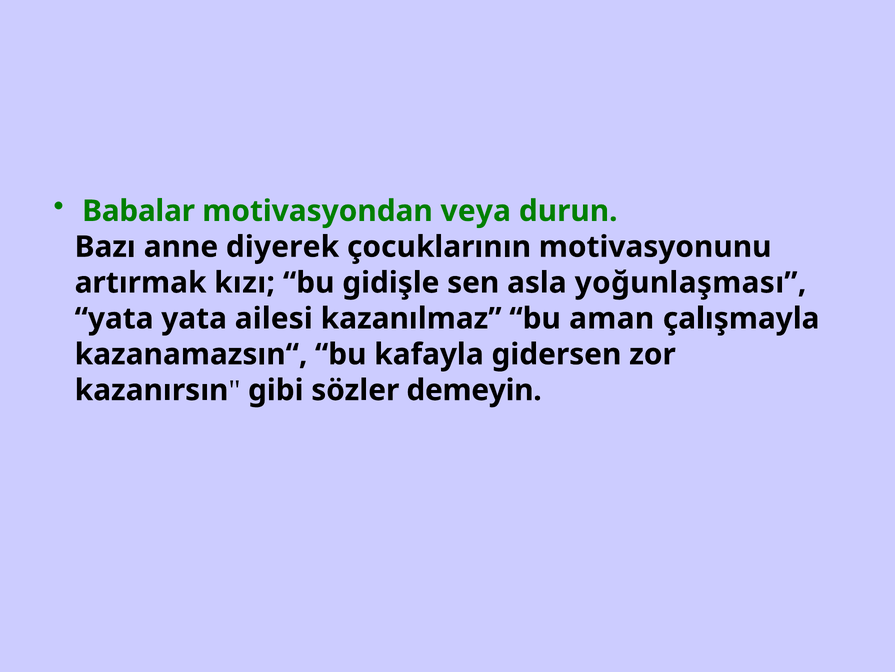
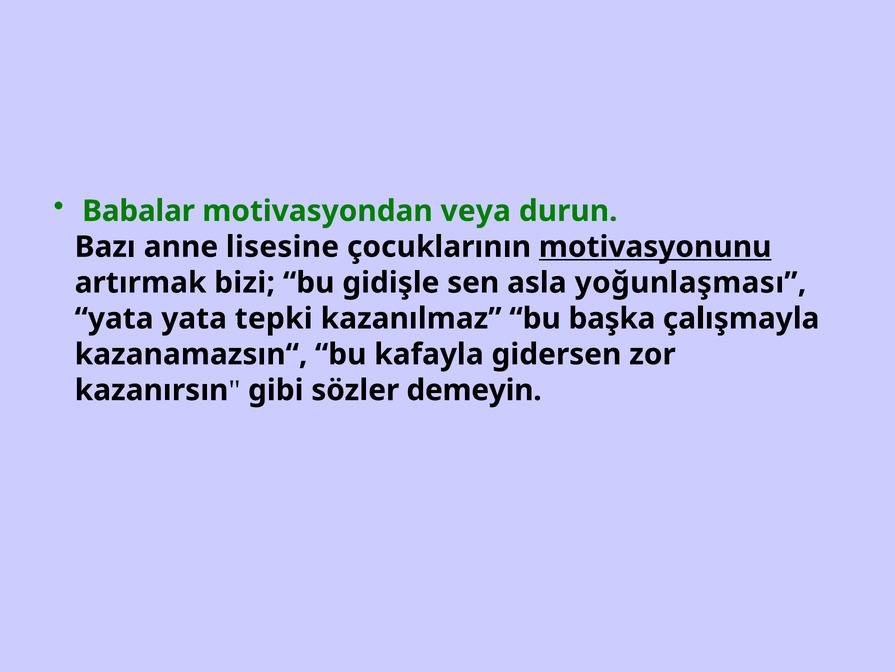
diyerek: diyerek -> lisesine (282, 247)
motivasyonunu underline: none -> present (655, 247)
kızı: kızı -> bizi (245, 282)
ailesi: ailesi -> tepki (274, 318)
aman: aman -> başka (612, 318)
